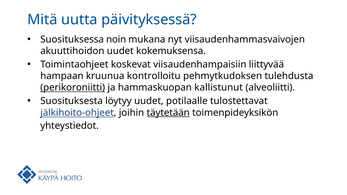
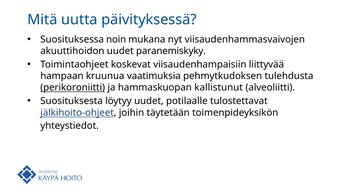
kokemuksensa: kokemuksensa -> paranemiskyky (171, 51)
kontrolloitu: kontrolloitu -> vaatimuksia (154, 76)
täytetään underline: present -> none (168, 113)
